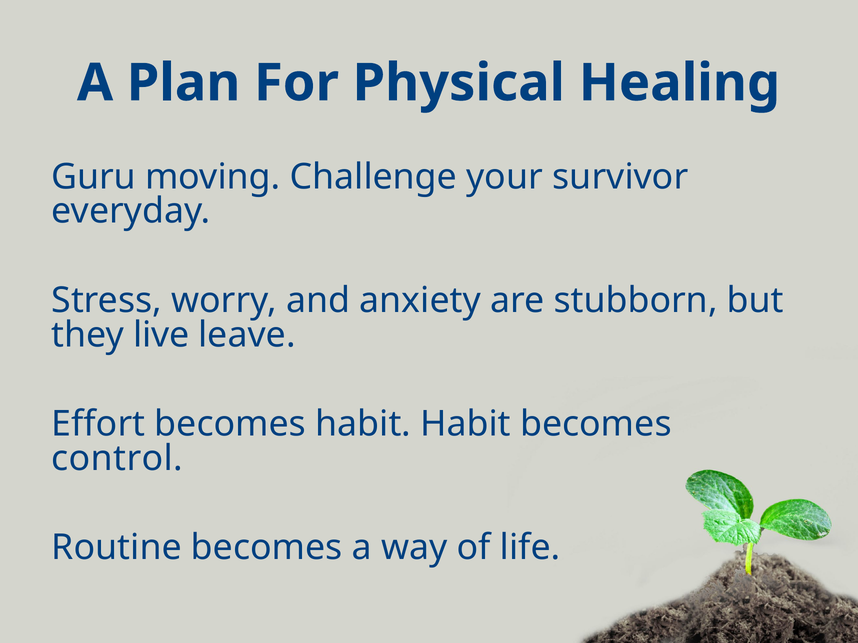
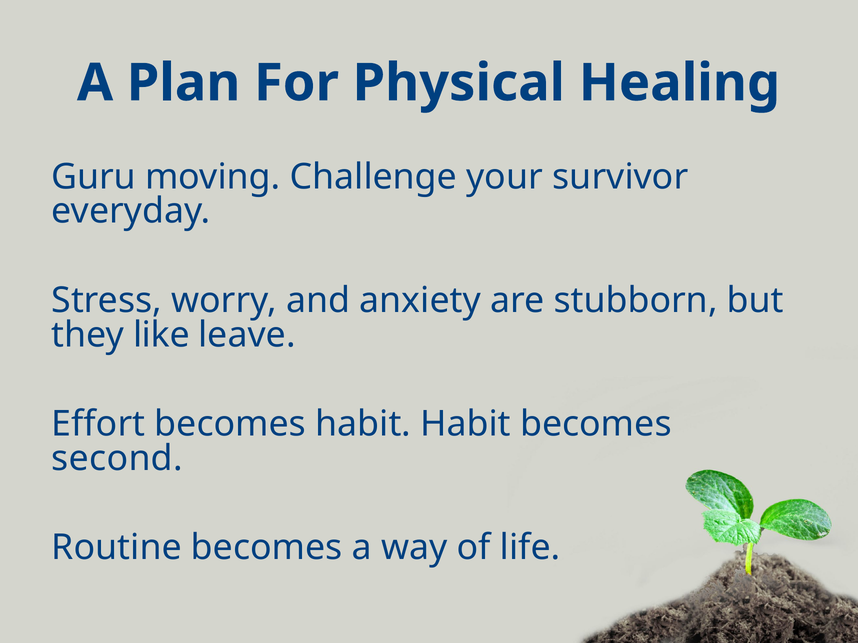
live: live -> like (161, 335)
control: control -> second (117, 459)
